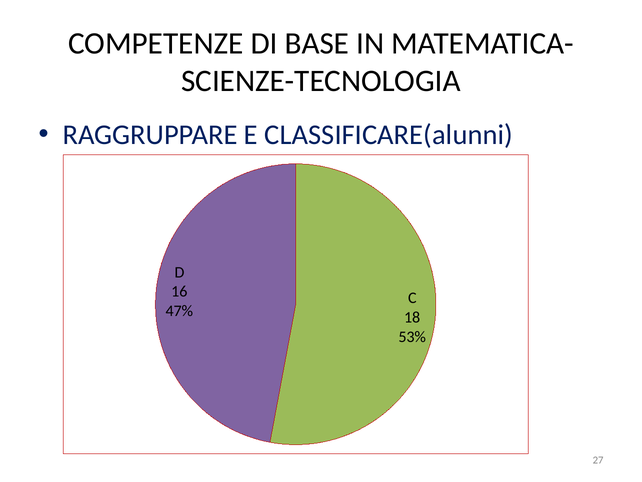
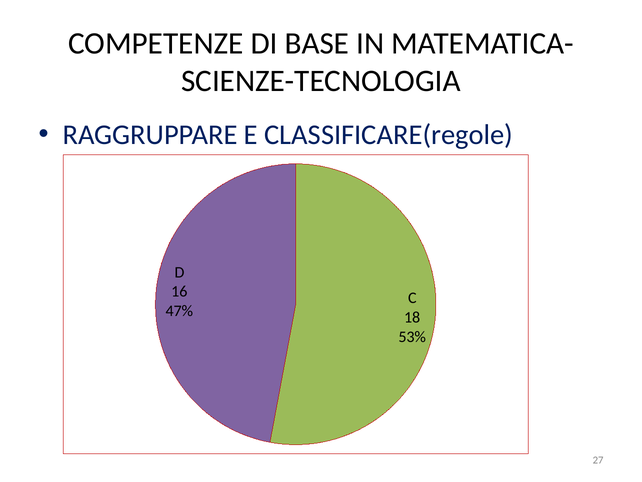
CLASSIFICARE(alunni: CLASSIFICARE(alunni -> CLASSIFICARE(regole (389, 135)
